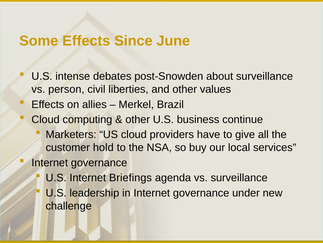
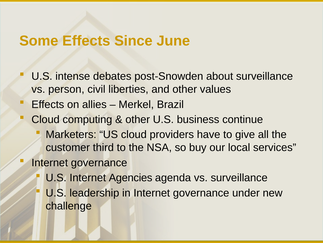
hold: hold -> third (103, 147)
Briefings: Briefings -> Agencies (131, 177)
